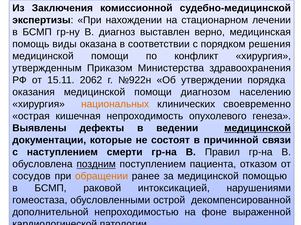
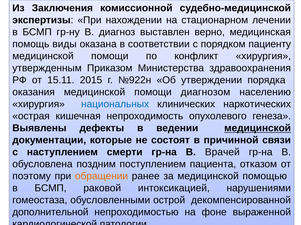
решения: решения -> пациенту (270, 44)
2062: 2062 -> 2015 (91, 80)
национальных colour: orange -> blue (115, 105)
своевременно: своевременно -> наркотических (257, 105)
Правил: Правил -> Врачей (222, 153)
поздним underline: present -> none (96, 165)
сосудов: сосудов -> поэтому (32, 177)
